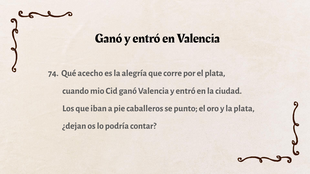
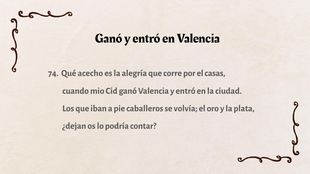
el plata: plata -> casas (215, 73)
punto: punto -> volvía (186, 109)
